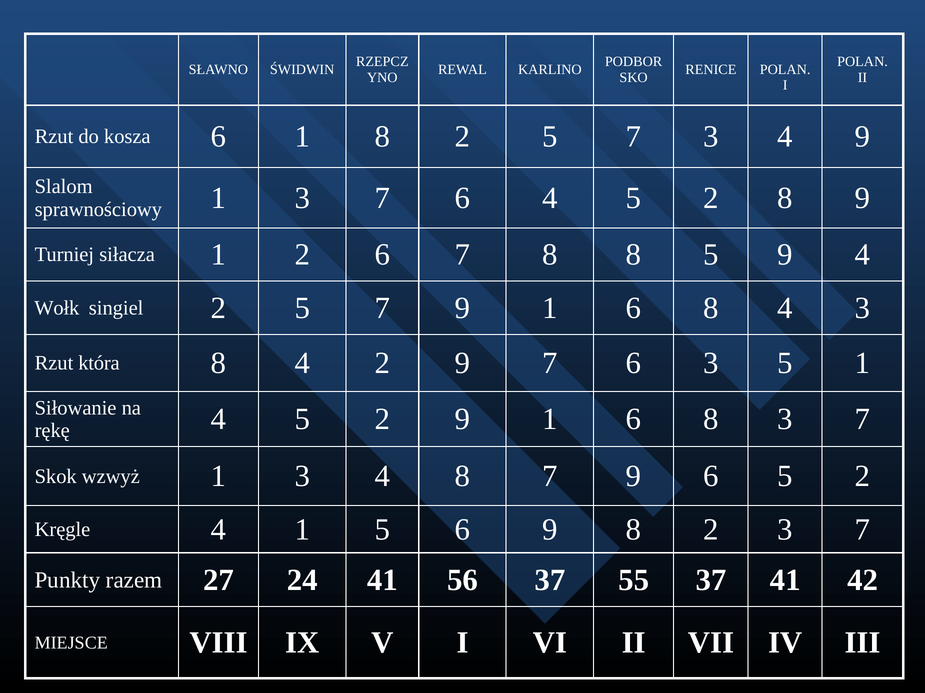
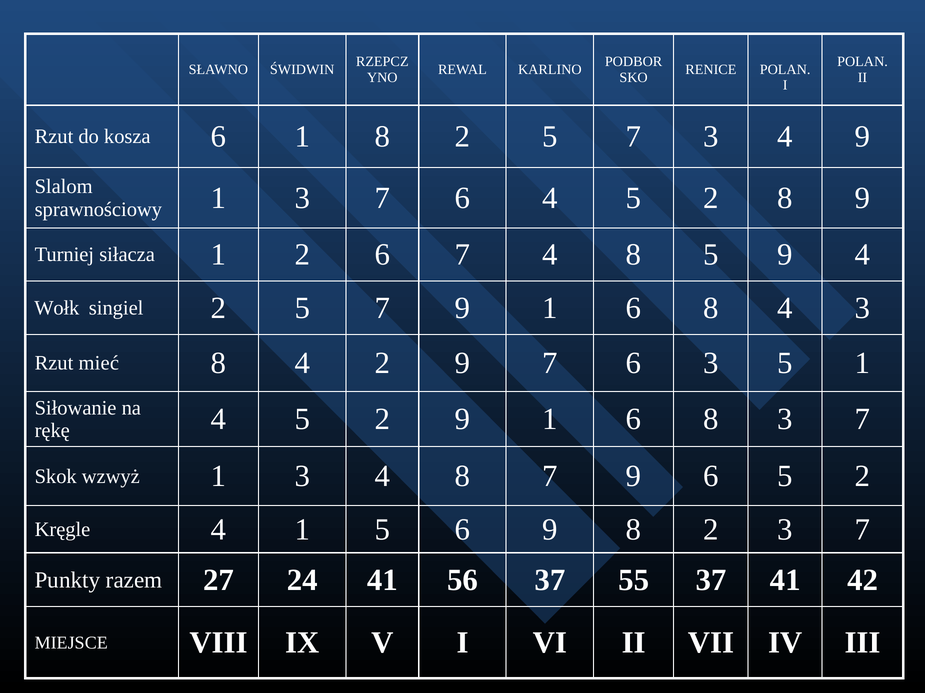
7 8: 8 -> 4 (550, 255)
która: która -> mieć (99, 364)
